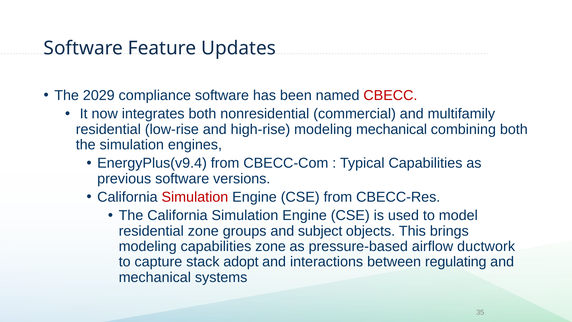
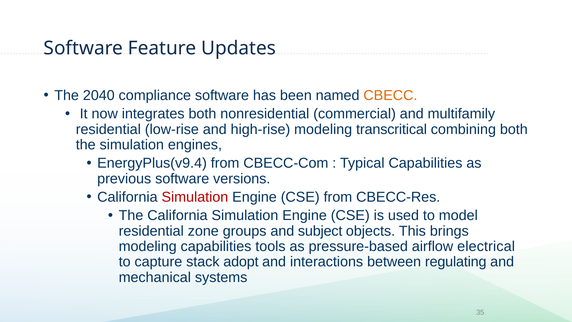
2029: 2029 -> 2040 (99, 95)
CBECC colour: red -> orange (390, 95)
modeling mechanical: mechanical -> transcritical (392, 129)
capabilities zone: zone -> tools (270, 246)
ductwork: ductwork -> electrical (486, 246)
